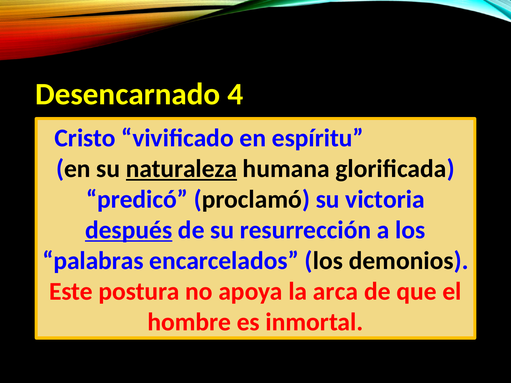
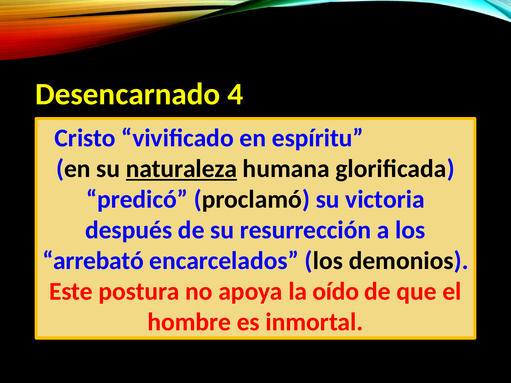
después underline: present -> none (129, 230)
palabras: palabras -> arrebató (93, 261)
arca: arca -> oído (336, 292)
